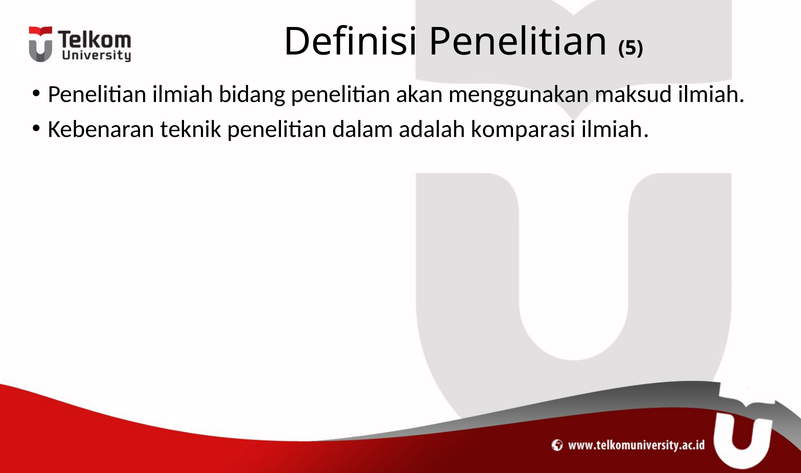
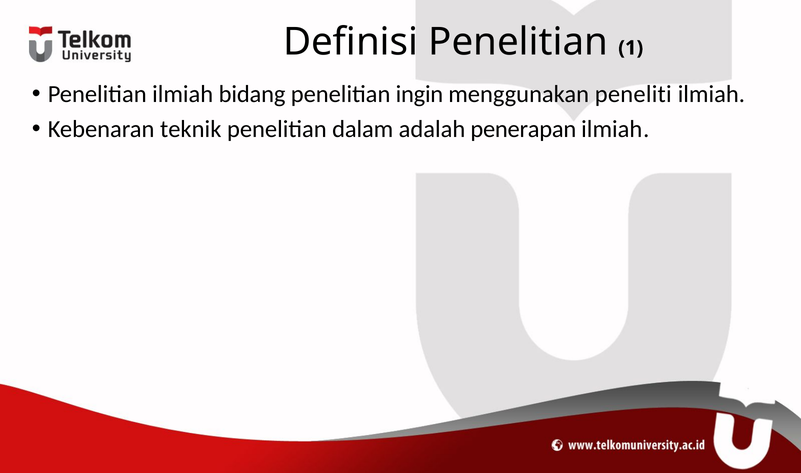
5: 5 -> 1 (631, 48)
akan: akan -> ingin (419, 94)
maksud: maksud -> peneliti (633, 94)
komparasi: komparasi -> penerapan (523, 129)
